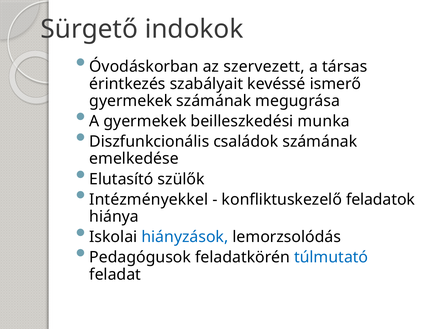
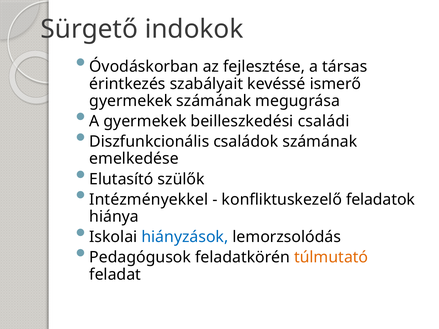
szervezett: szervezett -> fejlesztése (264, 67)
munka: munka -> családi (324, 121)
túlmutató colour: blue -> orange (331, 258)
